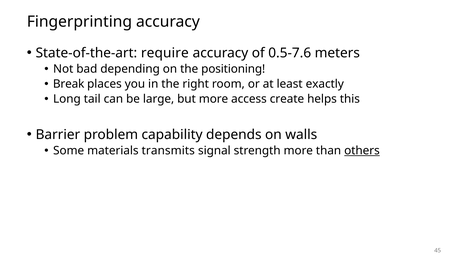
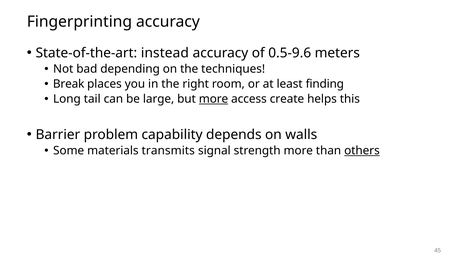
require: require -> instead (165, 53)
0.5-7.6: 0.5-7.6 -> 0.5-9.6 (290, 53)
positioning: positioning -> techniques (233, 69)
exactly: exactly -> finding (325, 84)
more underline: none -> present (214, 99)
